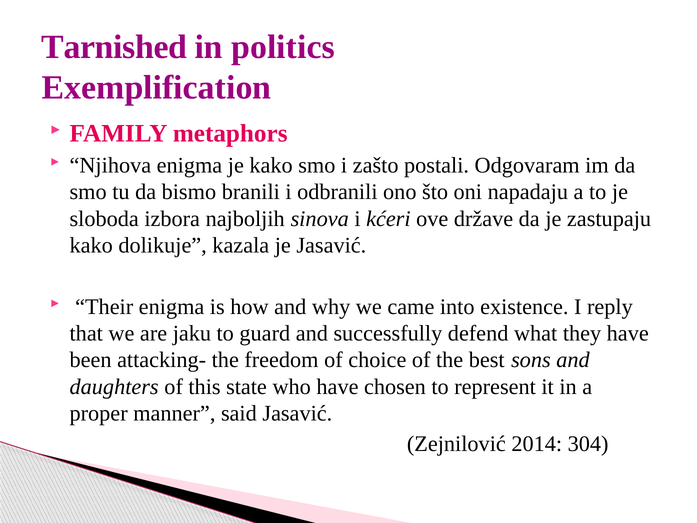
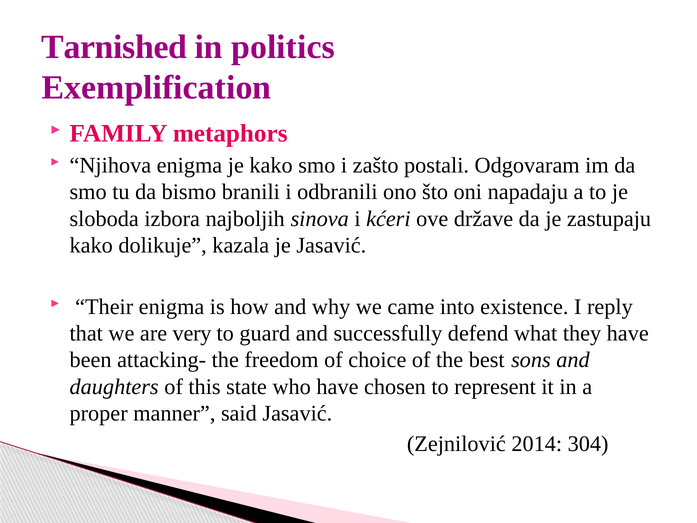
jaku: jaku -> very (192, 333)
